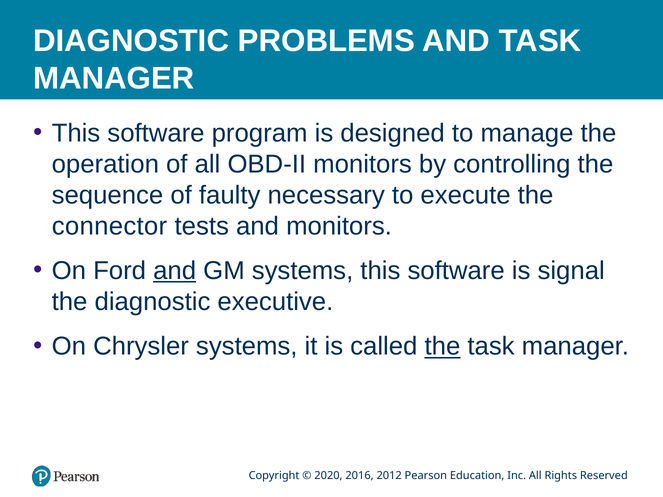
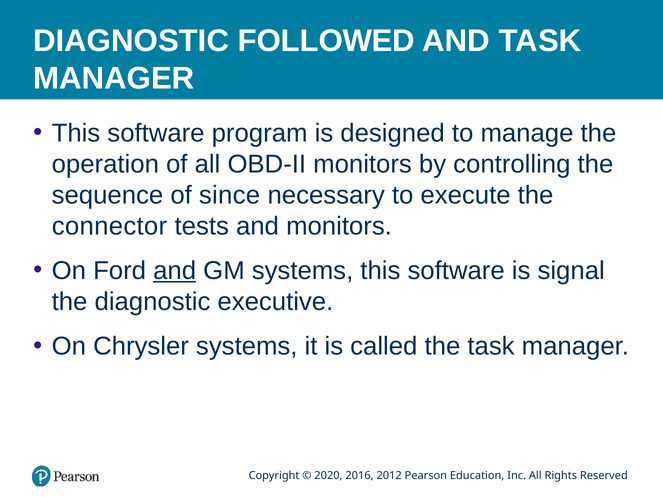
PROBLEMS: PROBLEMS -> FOLLOWED (326, 41)
faulty: faulty -> since (230, 195)
the underline: present -> none (442, 347)
